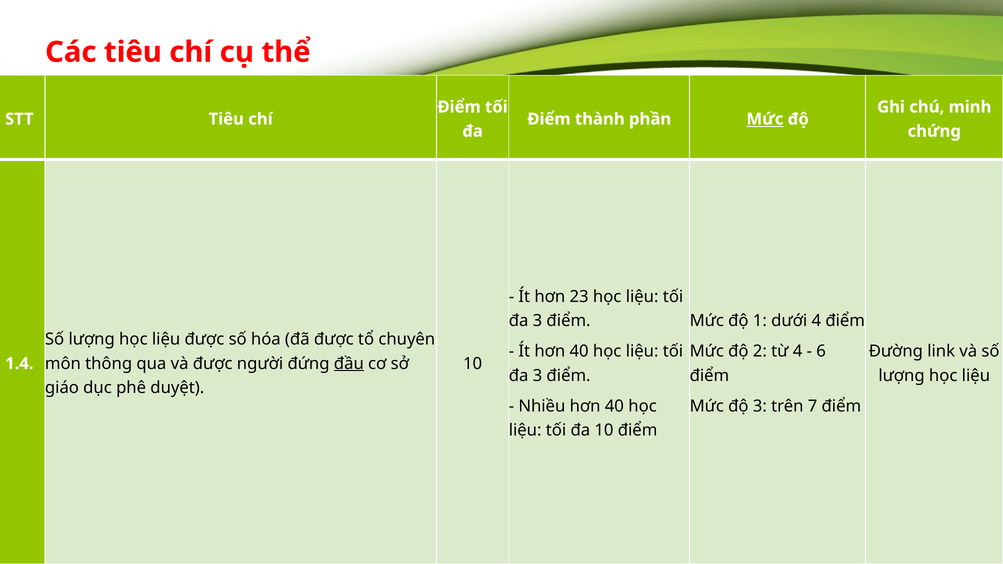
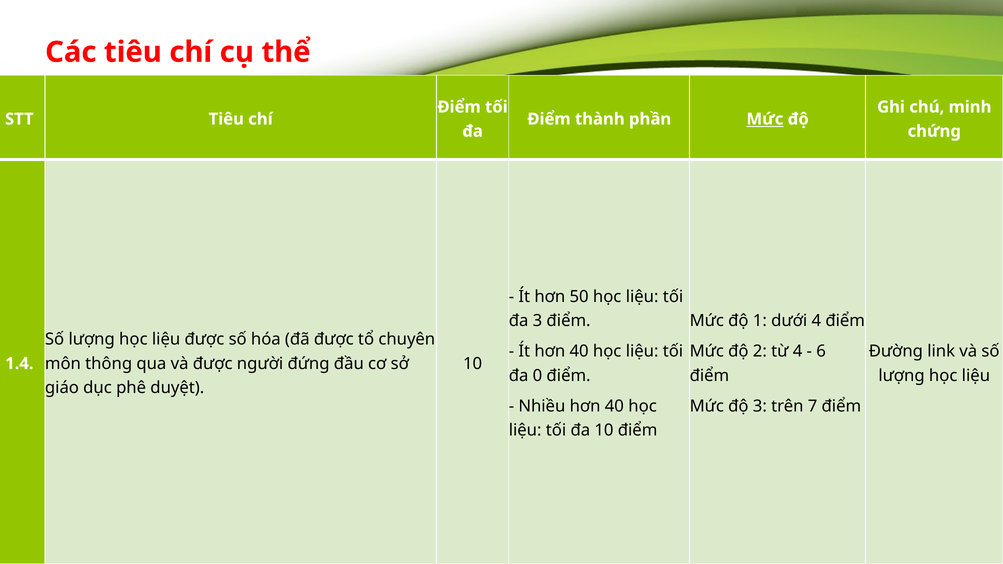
23: 23 -> 50 (579, 297)
đầu underline: present -> none (349, 364)
3: 3 -> 0 (538, 376)
